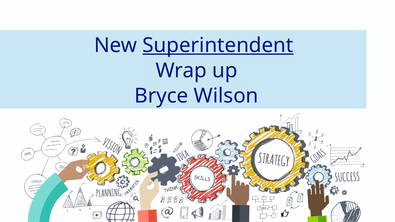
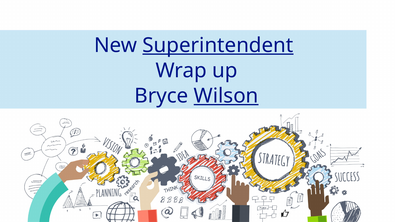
Wilson underline: none -> present (226, 96)
